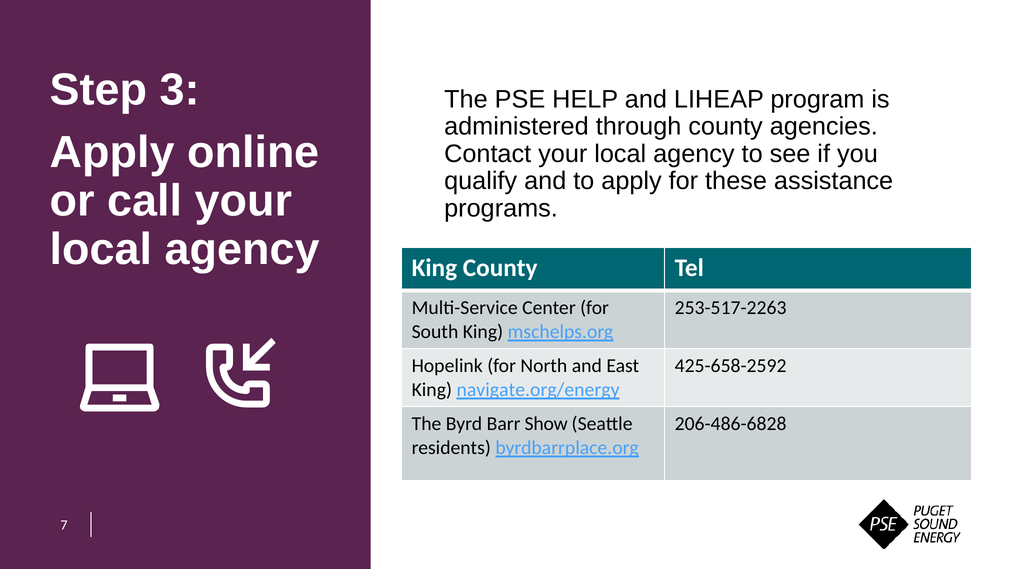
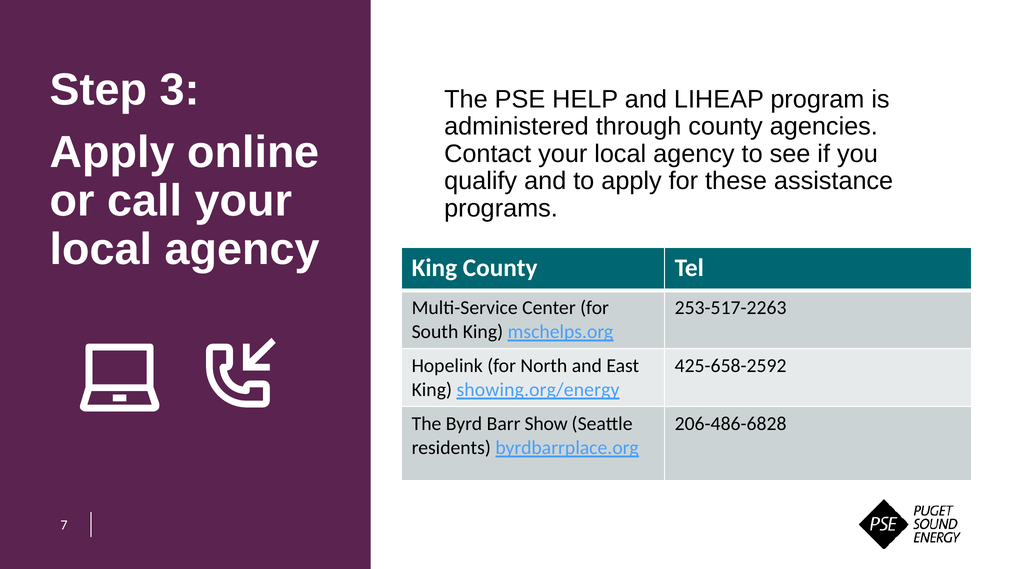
navigate.org/energy: navigate.org/energy -> showing.org/energy (538, 390)
